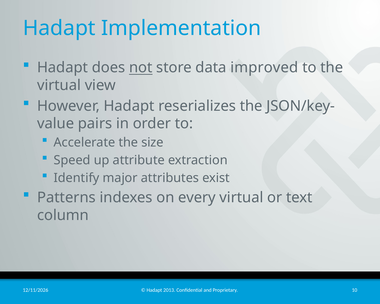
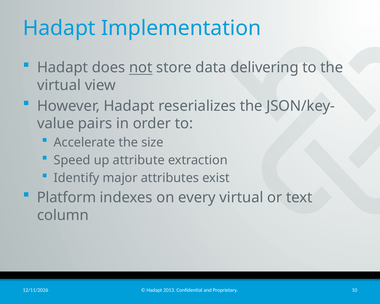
improved: improved -> delivering (264, 68)
Patterns: Patterns -> Platform (66, 197)
